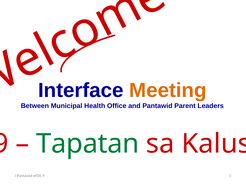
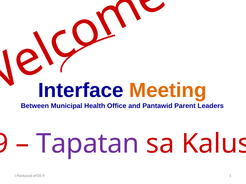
Tapatan colour: green -> purple (88, 144)
